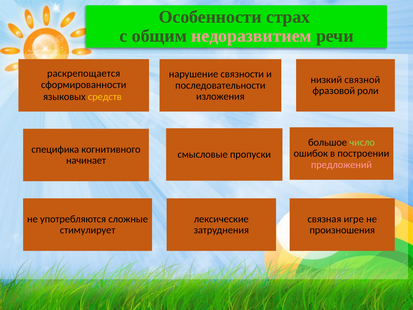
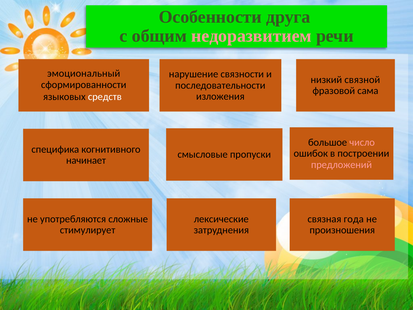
страх: страх -> друга (288, 17)
раскрепощается: раскрепощается -> эмоциональный (84, 73)
роли: роли -> сама (368, 91)
средств colour: yellow -> white (105, 97)
число colour: light green -> pink (362, 142)
игре: игре -> года (354, 219)
